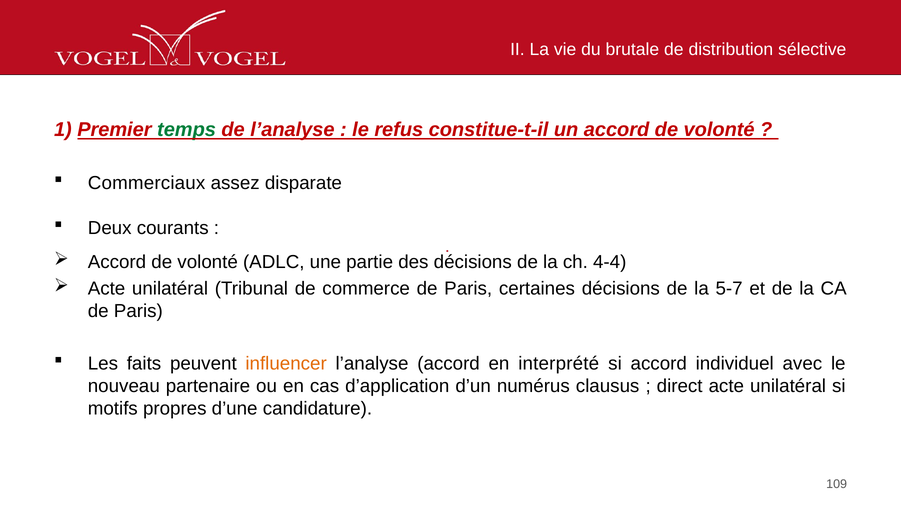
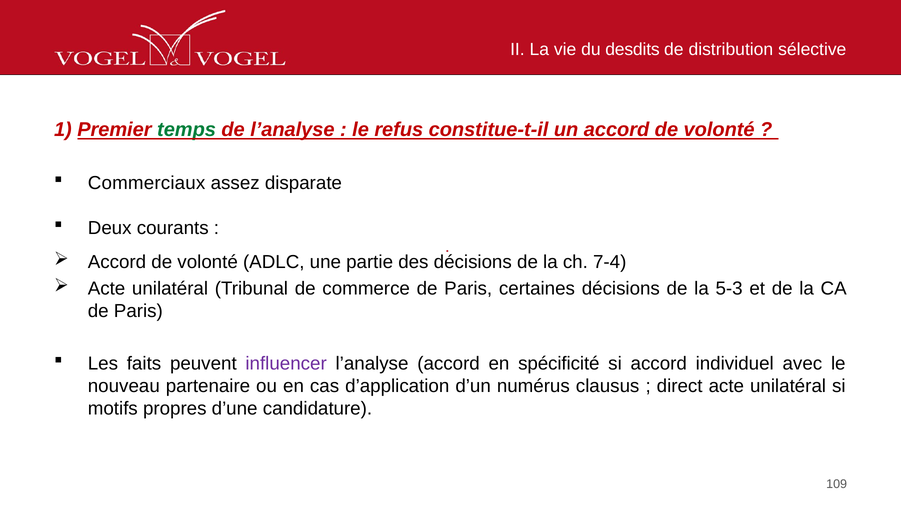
brutale: brutale -> desdits (632, 50)
4-4: 4-4 -> 7-4 (610, 262)
5-7: 5-7 -> 5-3 (729, 288)
influencer colour: orange -> purple (286, 363)
interprété: interprété -> spécificité (559, 363)
